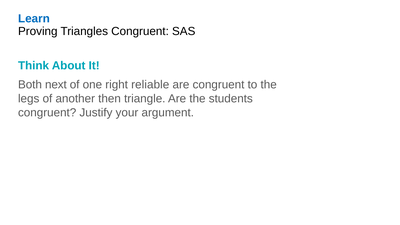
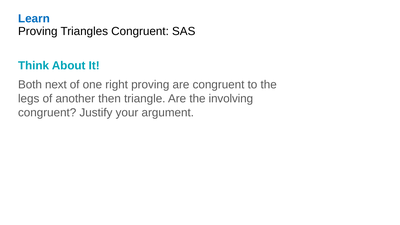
right reliable: reliable -> proving (150, 85)
students: students -> involving (231, 99)
